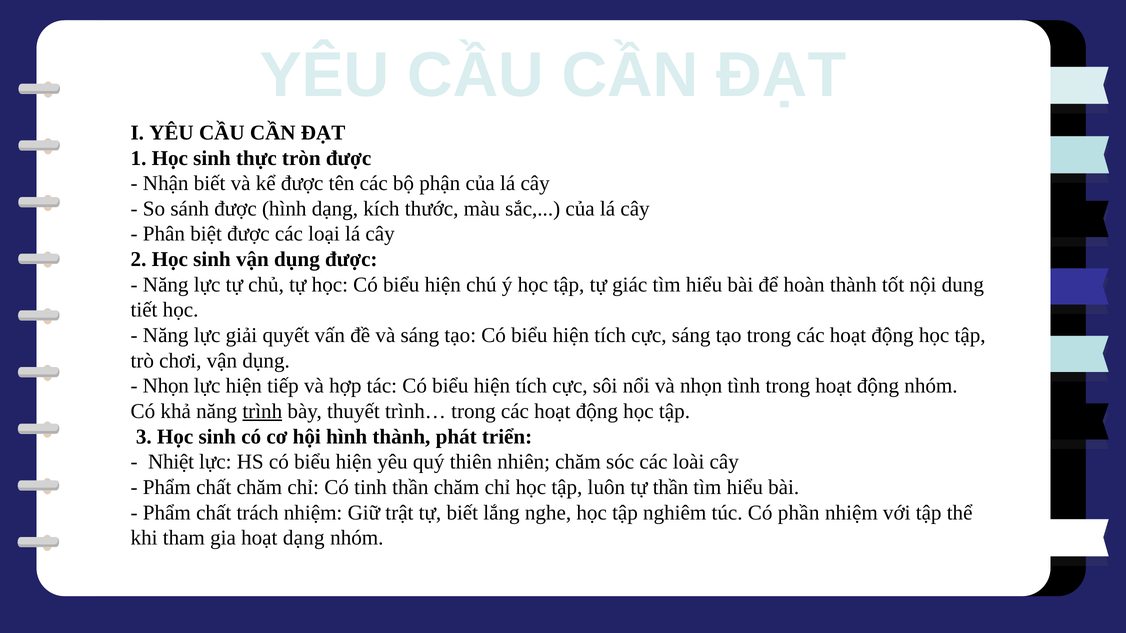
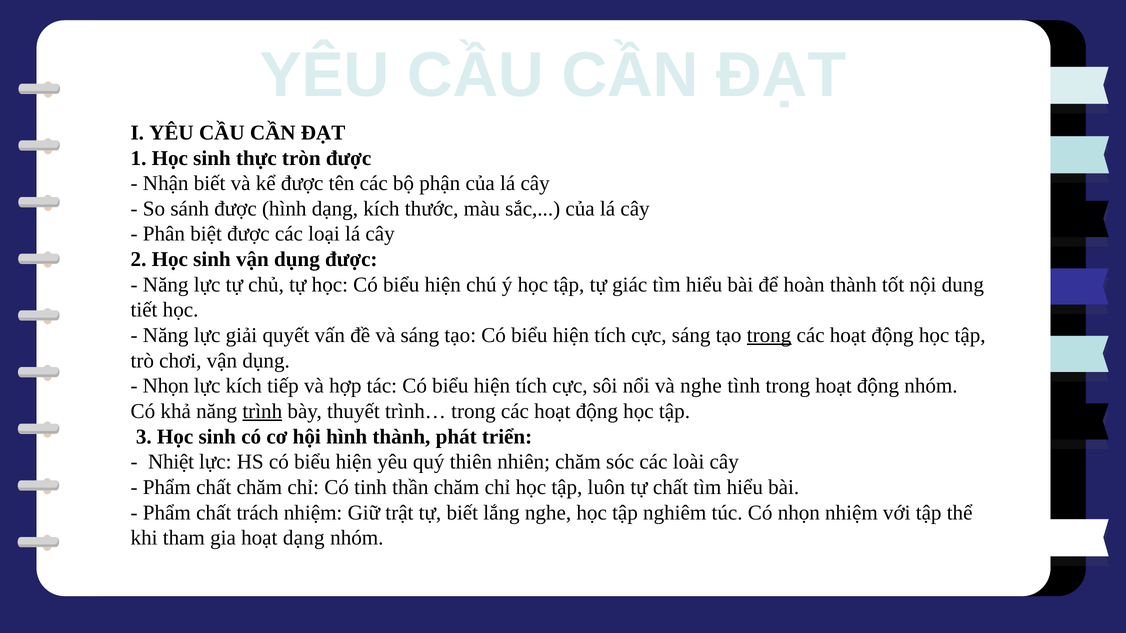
trong underline: none -> present (769, 335)
lực hiện: hiện -> kích (244, 386)
và nhọn: nhọn -> nghe (701, 386)
tự thần: thần -> chất (670, 487)
Có phần: phần -> nhọn (799, 512)
